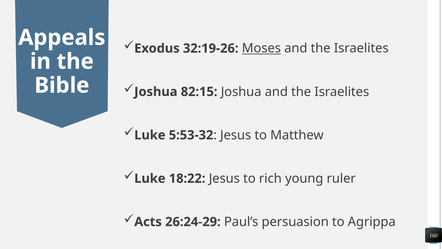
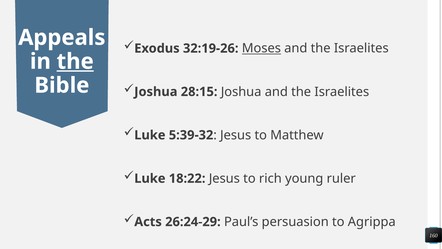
the underline: none -> present (75, 61)
82:15: 82:15 -> 28:15 (199, 92)
5:53-32: 5:53-32 -> 5:39-32 (191, 135)
